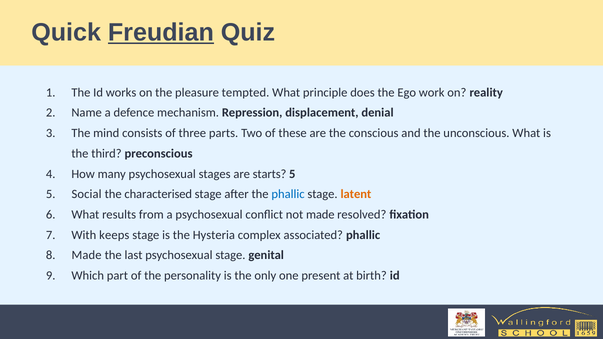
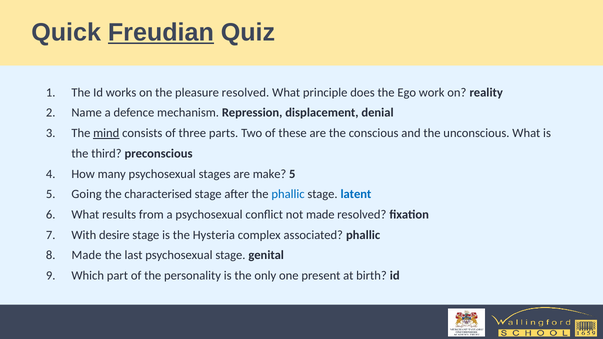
pleasure tempted: tempted -> resolved (246, 93)
mind underline: none -> present (106, 133)
starts: starts -> make (270, 174)
Social: Social -> Going (87, 194)
latent colour: orange -> blue (356, 194)
keeps: keeps -> desire (114, 235)
